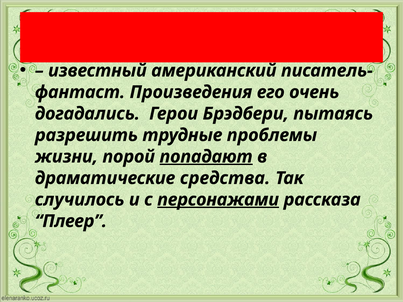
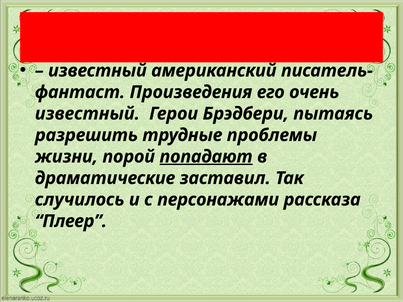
догадались: догадались -> известный (87, 114)
средства: средства -> заставил (225, 178)
персонажами underline: present -> none (218, 200)
